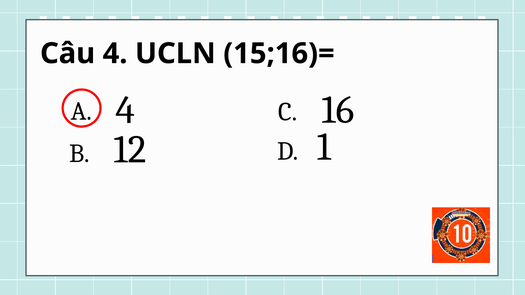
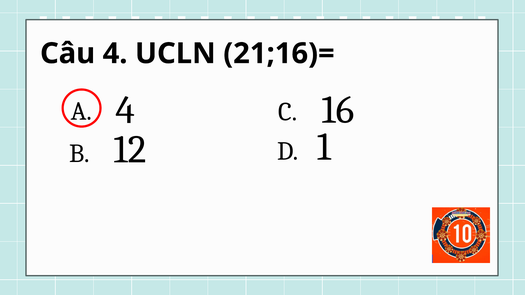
15;16)=: 15;16)= -> 21;16)= (279, 54)
